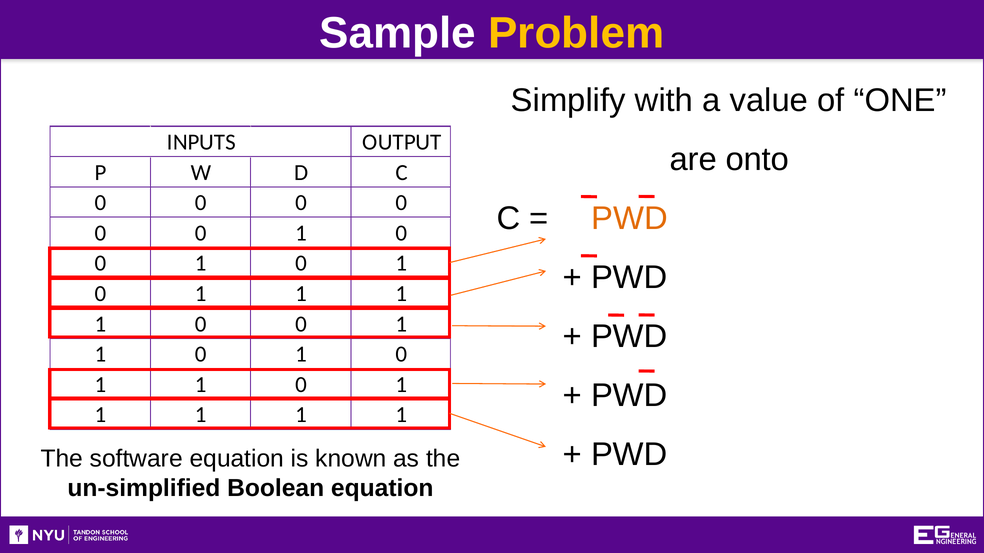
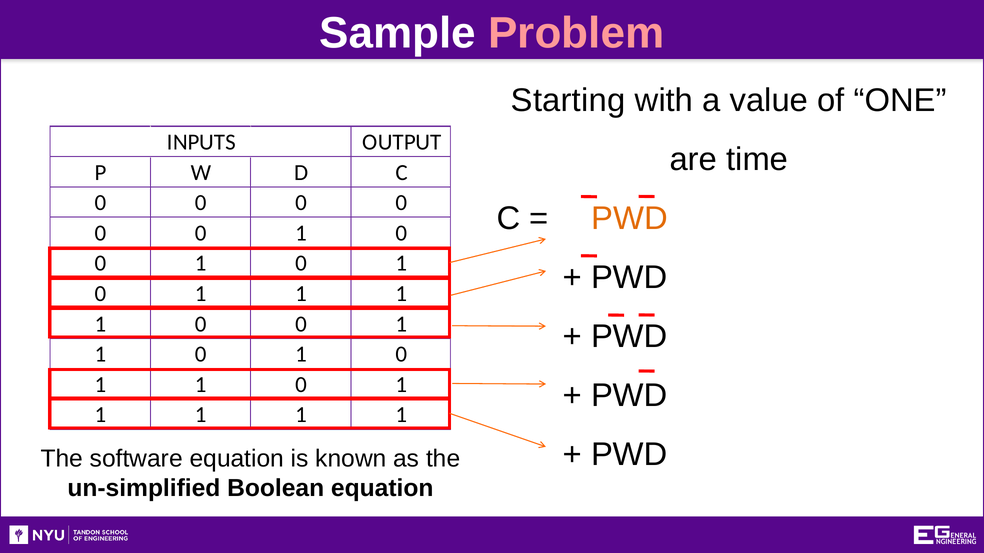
Problem colour: yellow -> pink (576, 33)
Simplify: Simplify -> Starting (568, 101)
onto: onto -> time (757, 160)
